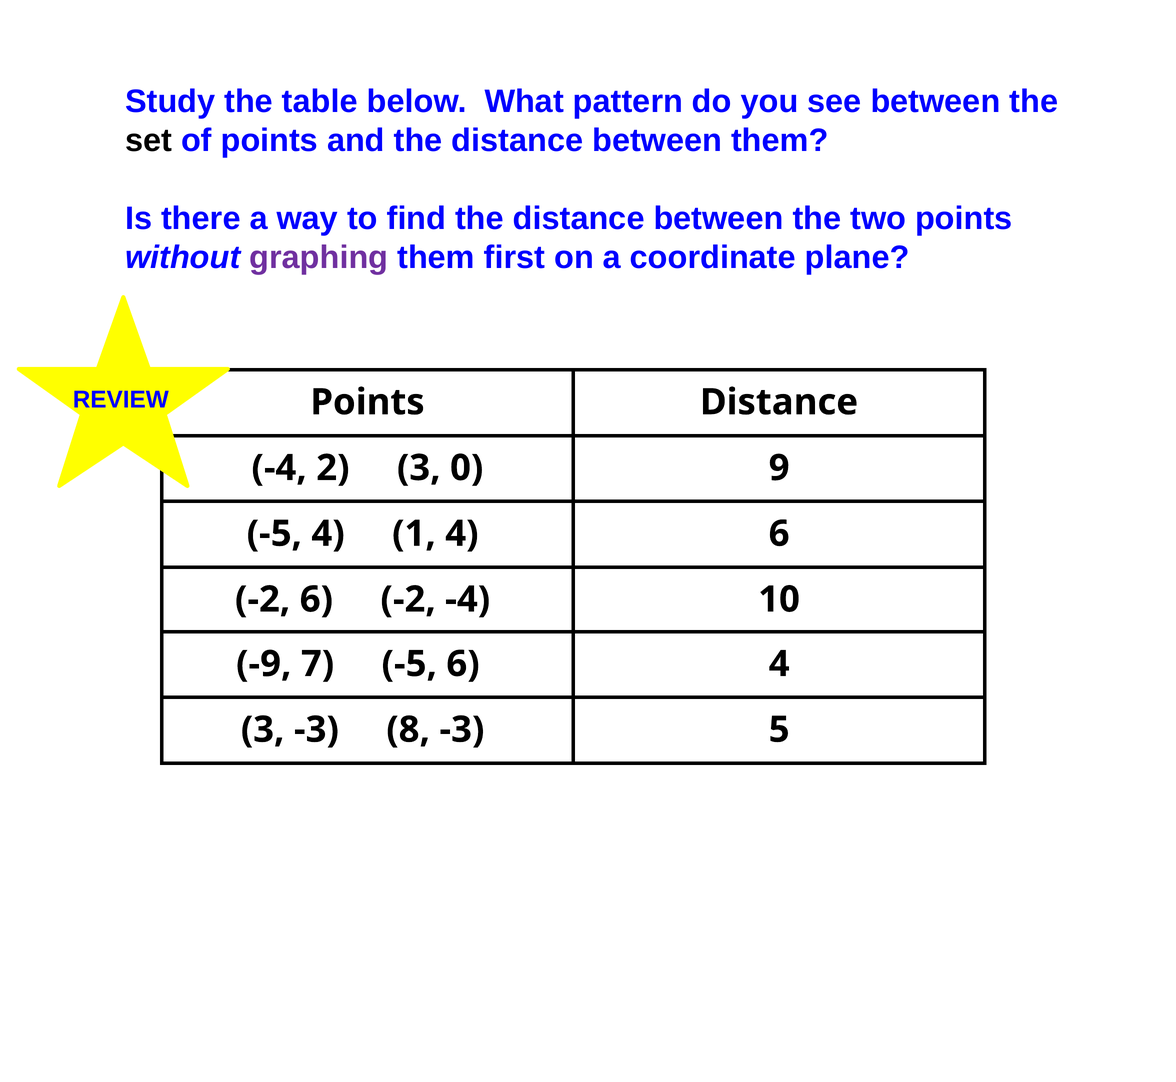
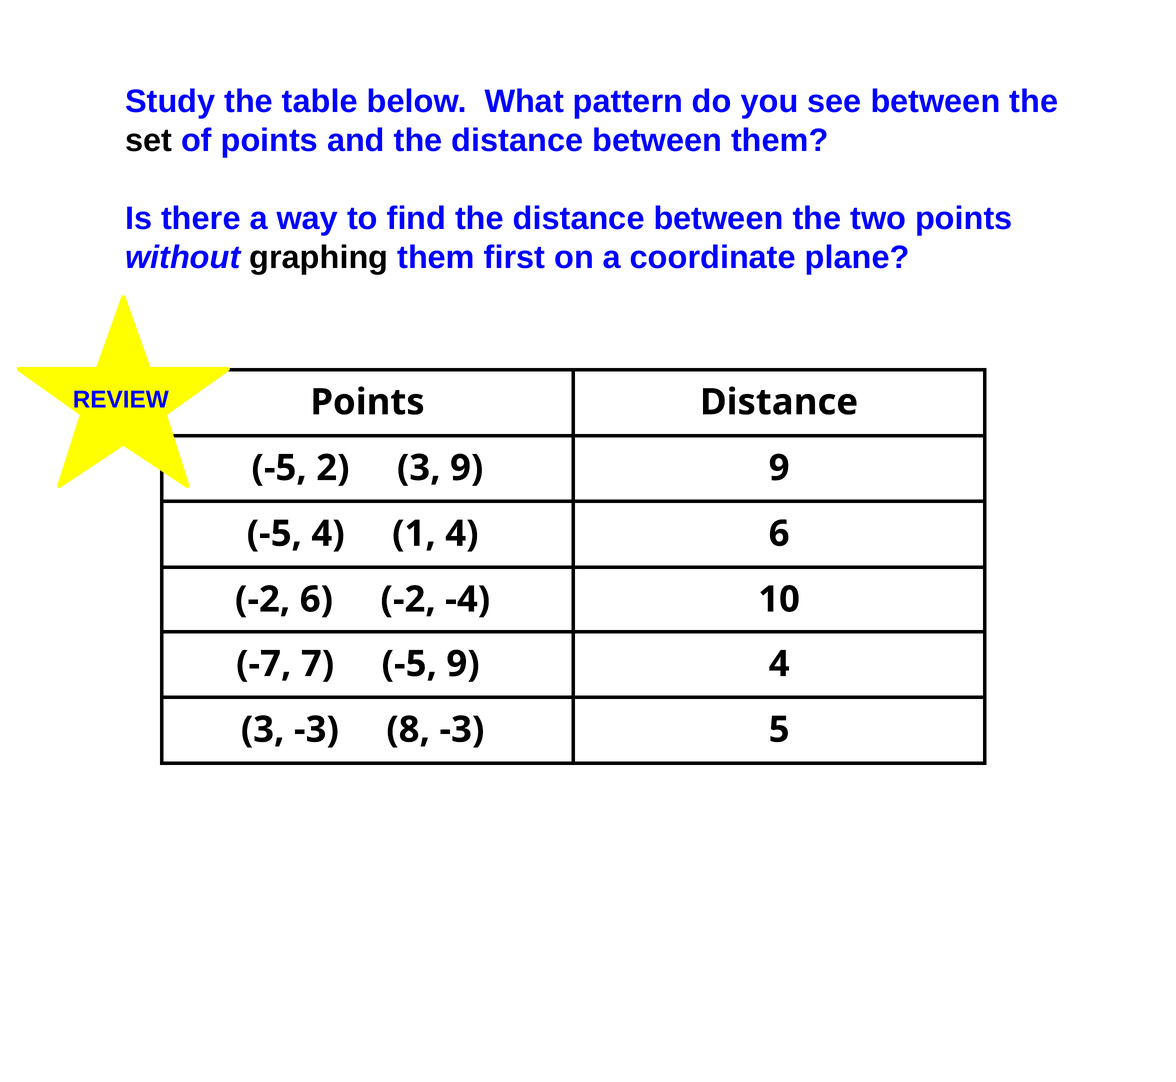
graphing colour: purple -> black (319, 258)
-4: -4 -> -5 (279, 468)
3 0: 0 -> 9 (467, 468)
-9: -9 -> -7 (264, 664)
-5 6: 6 -> 9 (463, 664)
